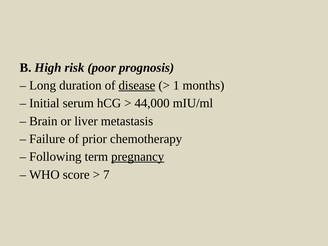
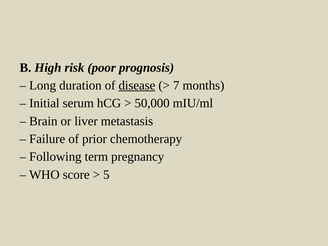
1: 1 -> 7 (176, 85)
44,000: 44,000 -> 50,000 (152, 103)
pregnancy underline: present -> none (138, 157)
7: 7 -> 5 (106, 175)
